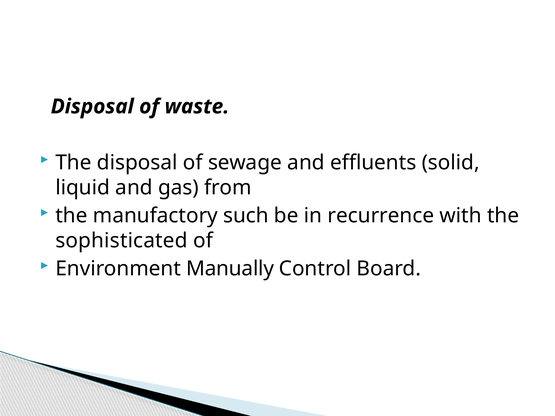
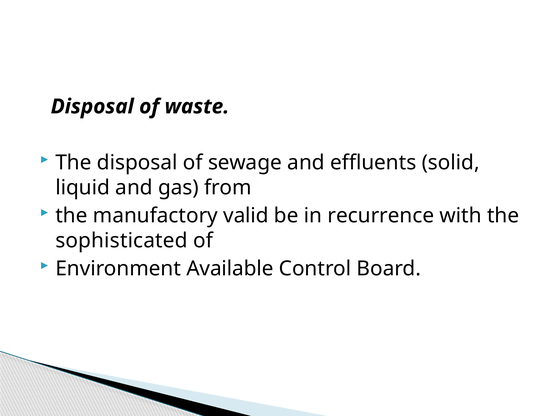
such: such -> valid (246, 216)
Manually: Manually -> Available (230, 269)
